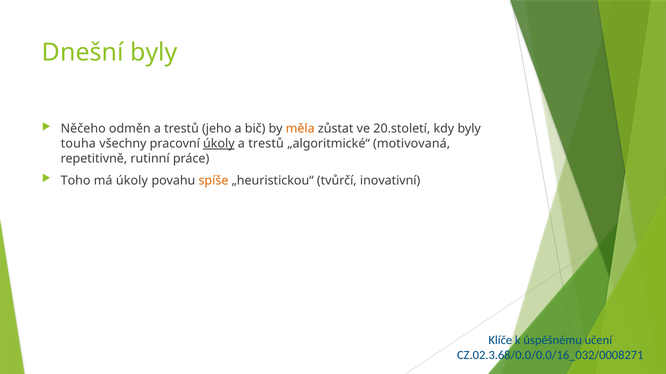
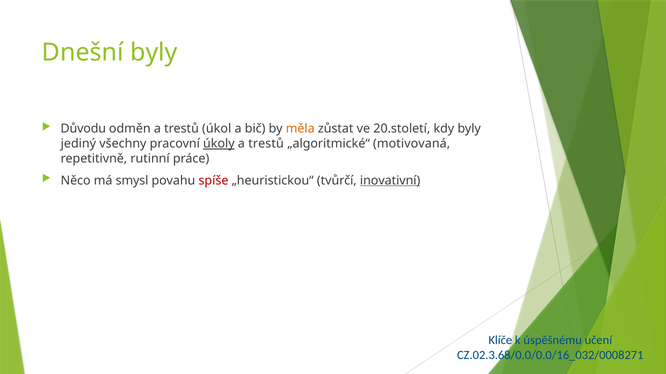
Něčeho: Něčeho -> Důvodu (83, 129)
jeho: jeho -> úkol (217, 129)
touha: touha -> jediný (78, 144)
Toho: Toho -> Něco (76, 181)
má úkoly: úkoly -> smysl (132, 181)
spíše colour: orange -> red (213, 181)
inovativní underline: none -> present (390, 181)
